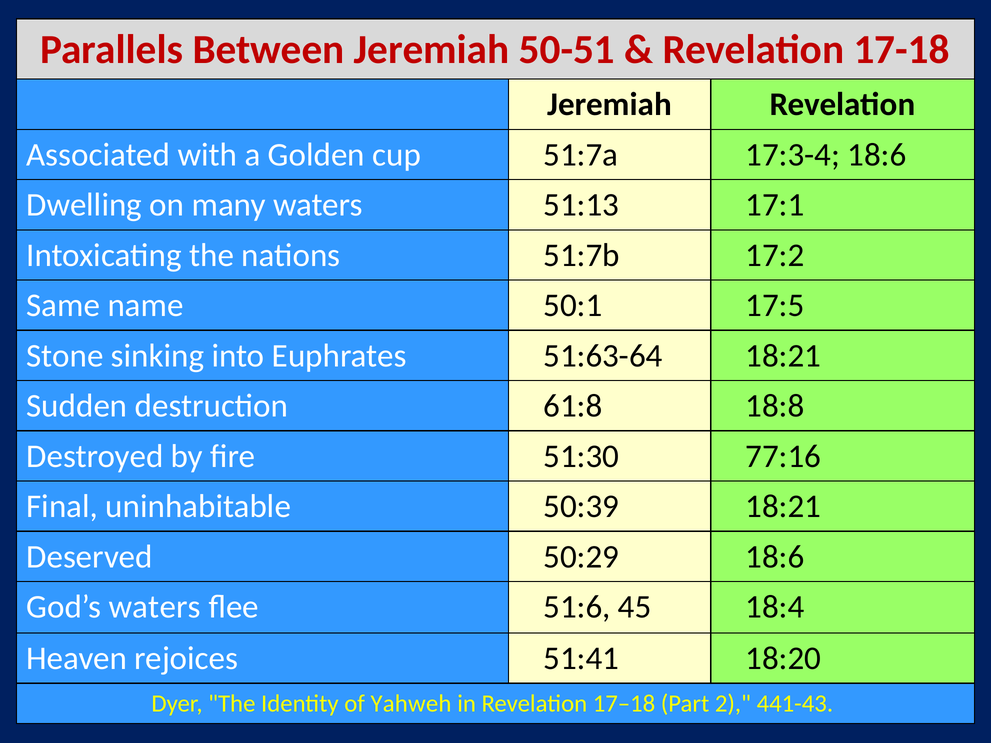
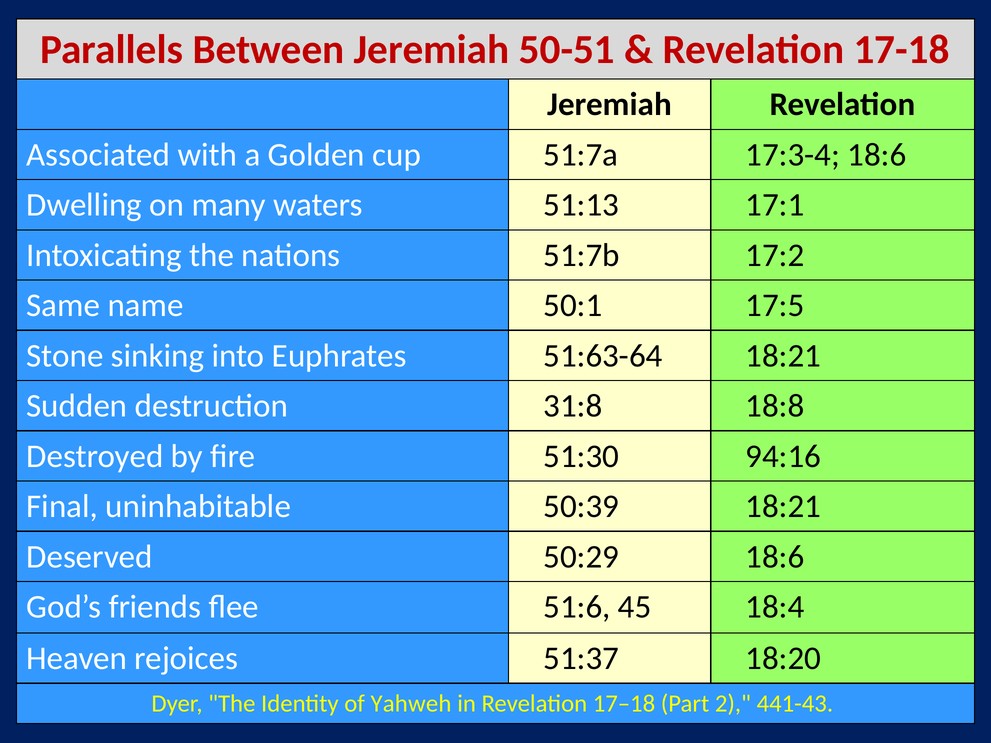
61:8: 61:8 -> 31:8 (573, 406)
77:16: 77:16 -> 94:16 (783, 456)
God’s waters: waters -> friends (155, 607)
51:41: 51:41 -> 51:37 (581, 659)
